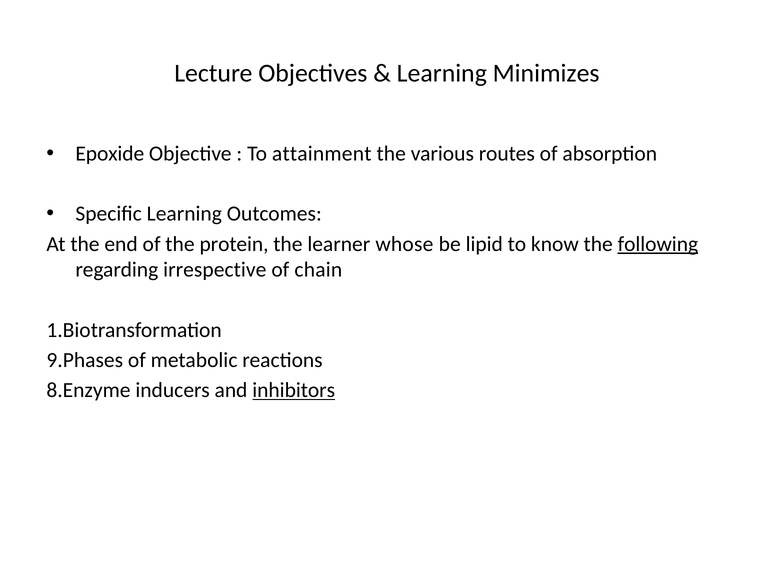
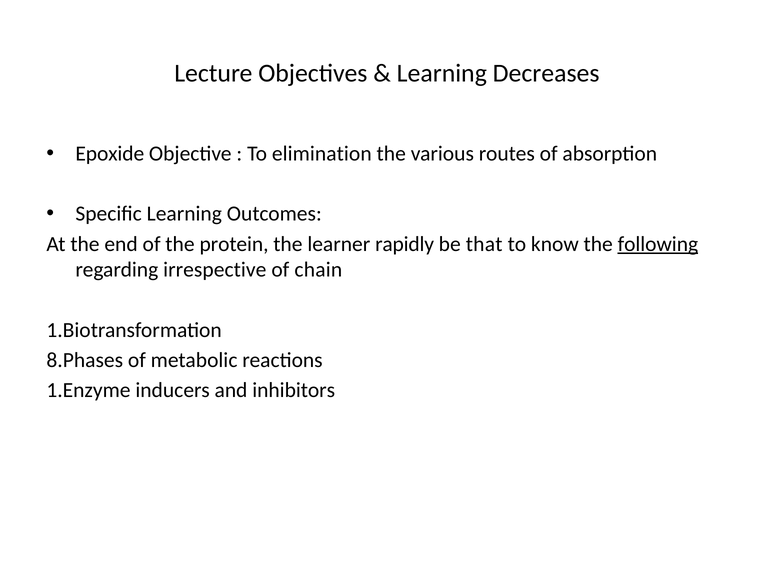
Minimizes: Minimizes -> Decreases (546, 73)
attainment: attainment -> elimination (322, 154)
whose: whose -> rapidly (405, 244)
lipid: lipid -> that (484, 244)
9.Phases: 9.Phases -> 8.Phases (85, 360)
8.Enzyme: 8.Enzyme -> 1.Enzyme (88, 391)
inhibitors underline: present -> none (294, 391)
